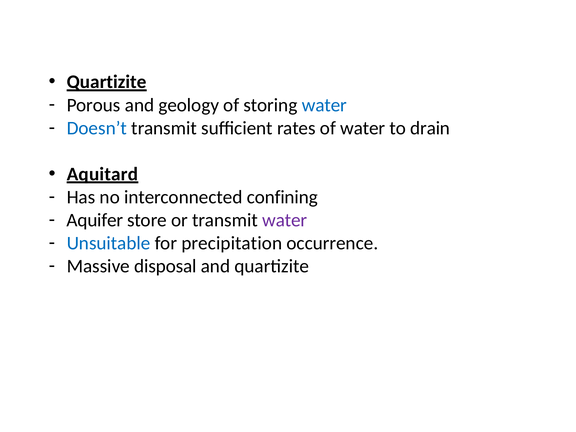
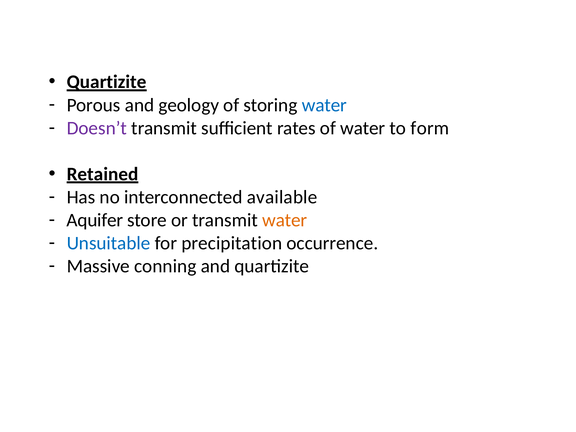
Doesn’t colour: blue -> purple (97, 128)
drain: drain -> form (430, 128)
Aquitard: Aquitard -> Retained (103, 174)
confining: confining -> available (282, 197)
water colour: purple -> orange (285, 220)
disposal: disposal -> conning (165, 266)
